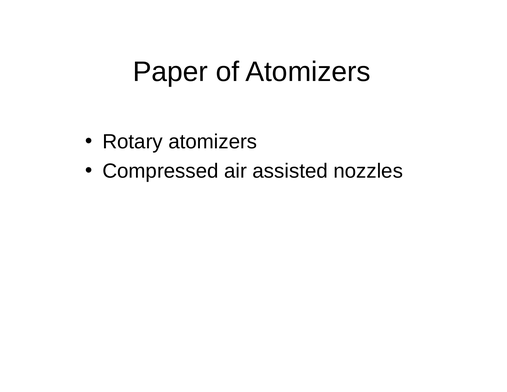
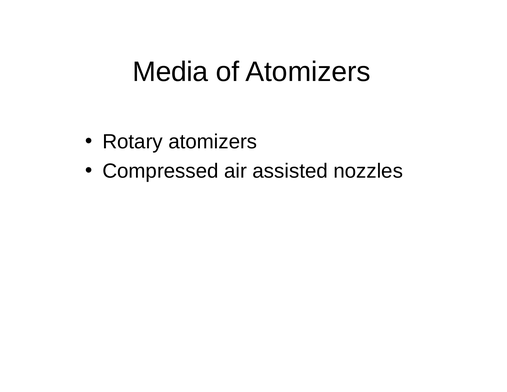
Paper: Paper -> Media (170, 72)
